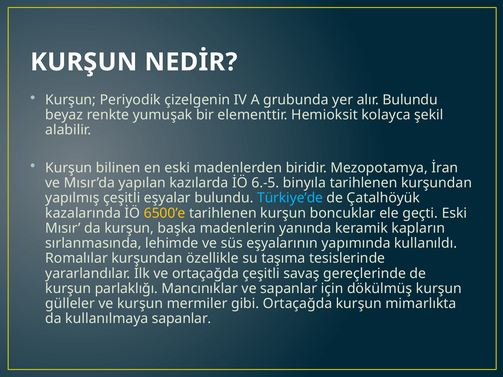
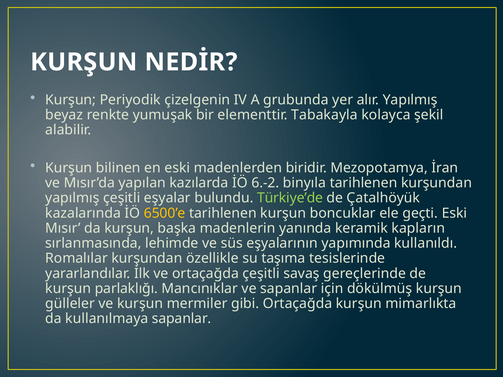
alır Bulundu: Bulundu -> Yapılmış (410, 100)
Hemioksit: Hemioksit -> Tabakayla (325, 115)
6.-5: 6.-5 -> 6.-2 (265, 183)
Türkiye’de colour: light blue -> light green (290, 198)
